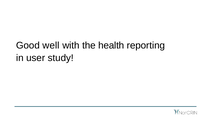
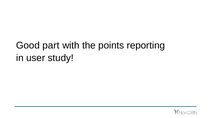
well: well -> part (51, 46)
health: health -> points (111, 46)
